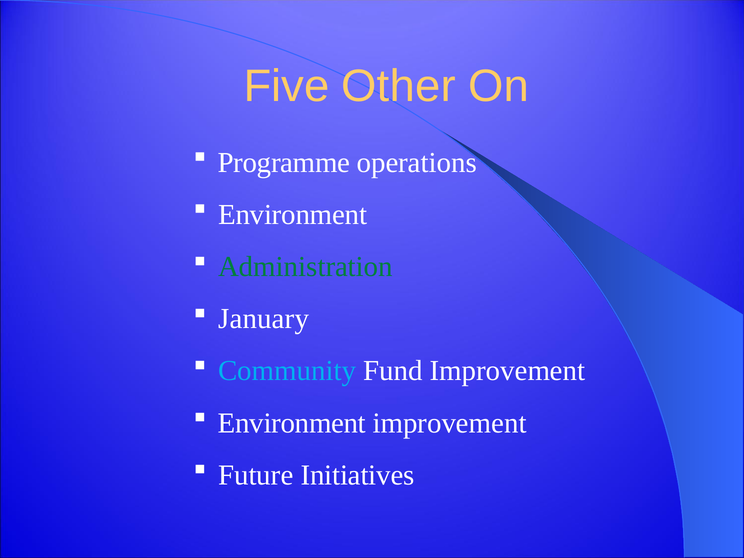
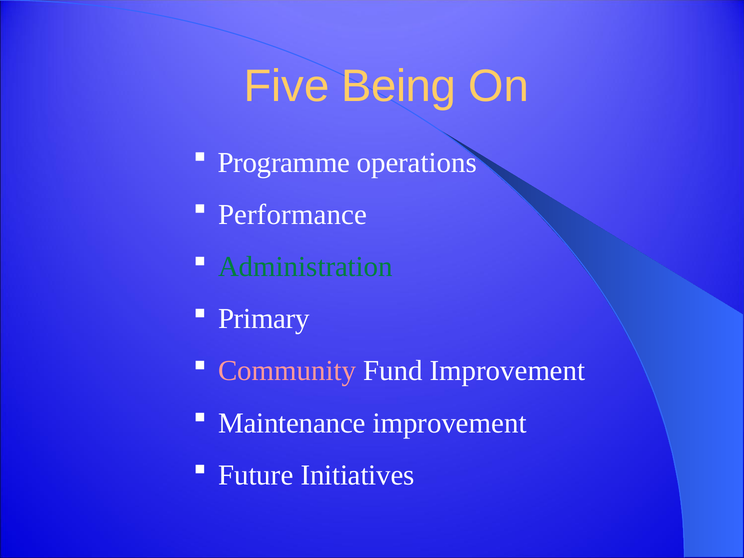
Other: Other -> Being (399, 86)
Environment: Environment -> Performance (292, 215)
January: January -> Primary (264, 319)
Community colour: light blue -> pink (287, 371)
Environment: Environment -> Maintenance (292, 423)
